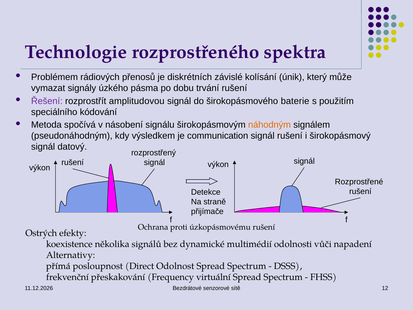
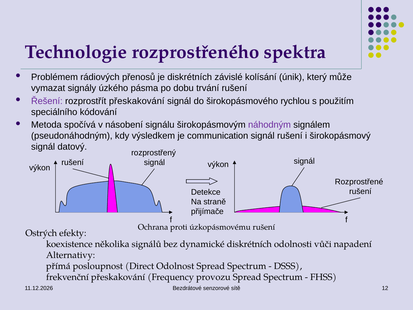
rozprostřít amplitudovou: amplitudovou -> přeskakování (137, 101)
baterie: baterie -> rychlou (295, 101)
náhodným colour: orange -> purple (269, 125)
dynamické multimédií: multimédií -> diskrétních (249, 244)
virtuální: virtuální -> provozu (213, 277)
